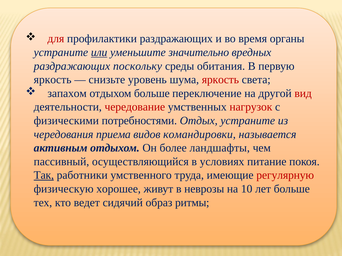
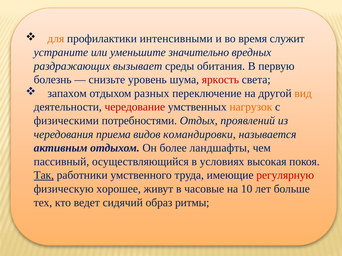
для colour: red -> orange (56, 39)
профилактики раздражающих: раздражающих -> интенсивными (176, 39)
органы: органы -> служит (287, 39)
или underline: present -> none (99, 52)
поскольку: поскольку -> вызывает (138, 66)
яркость: яркость -> болезнь (53, 80)
отдыхом больше: больше -> разных (152, 94)
вид colour: red -> orange (303, 94)
нагрузок colour: red -> orange (251, 107)
Отдых устраните: устраните -> проявлений (248, 121)
питание: питание -> высокая (267, 162)
неврозы: неврозы -> часовые (204, 189)
